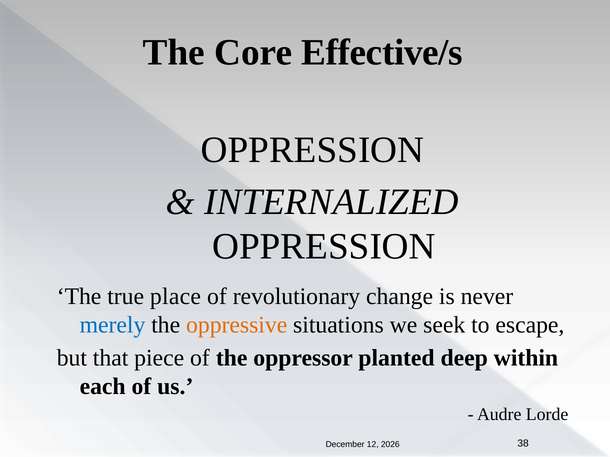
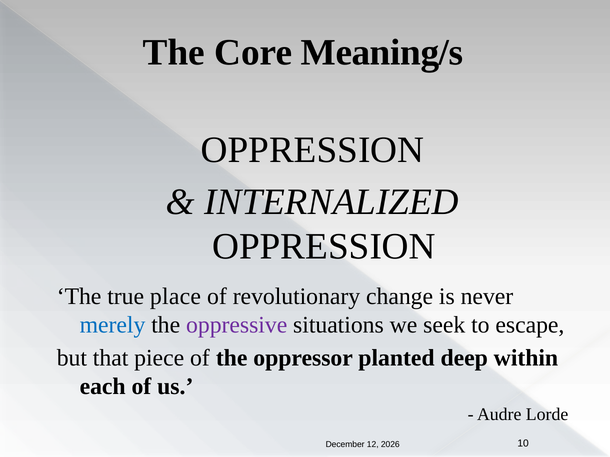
Effective/s: Effective/s -> Meaning/s (382, 52)
oppressive colour: orange -> purple (237, 325)
38: 38 -> 10 (523, 444)
